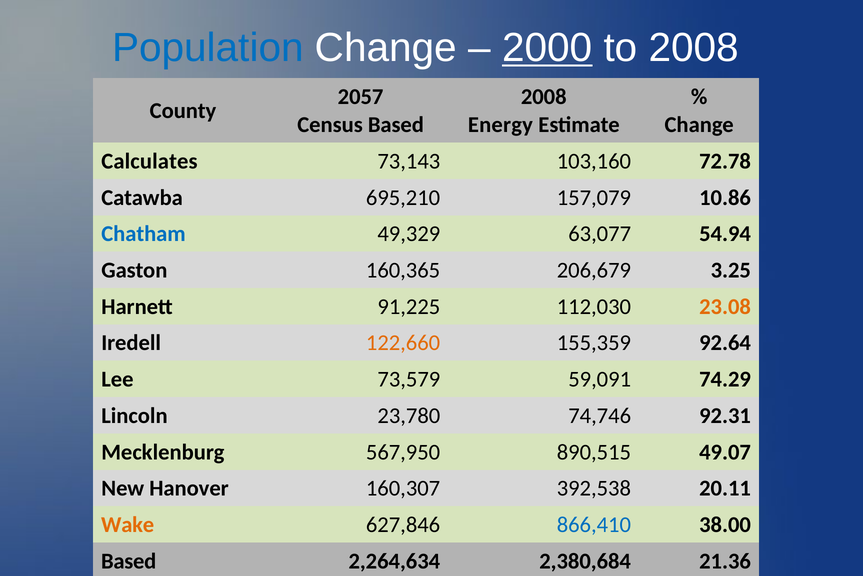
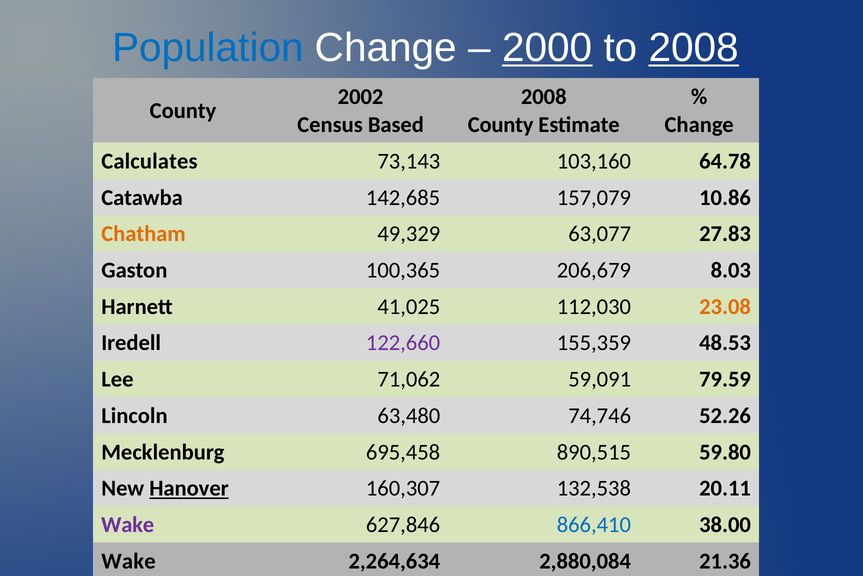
2008 underline: none -> present (694, 48)
2057: 2057 -> 2002 (361, 97)
Energy: Energy -> County (501, 125)
72.78: 72.78 -> 64.78 (725, 161)
695,210: 695,210 -> 142,685 (403, 197)
Chatham colour: blue -> orange (143, 234)
54.94: 54.94 -> 27.83 (725, 234)
160,365: 160,365 -> 100,365 (403, 270)
3.25: 3.25 -> 8.03 (731, 270)
91,225: 91,225 -> 41,025 (409, 306)
122,660 colour: orange -> purple (403, 343)
92.64: 92.64 -> 48.53 (725, 343)
73,579: 73,579 -> 71,062 (409, 379)
74.29: 74.29 -> 79.59 (725, 379)
23,780: 23,780 -> 63,480 (409, 415)
92.31: 92.31 -> 52.26 (725, 415)
567,950: 567,950 -> 695,458 (403, 452)
49.07: 49.07 -> 59.80 (725, 452)
Hanover underline: none -> present (189, 488)
392,538: 392,538 -> 132,538 (594, 488)
Wake colour: orange -> purple (128, 524)
Based: Based -> Wake (128, 560)
2,380,684: 2,380,684 -> 2,880,084 (585, 560)
